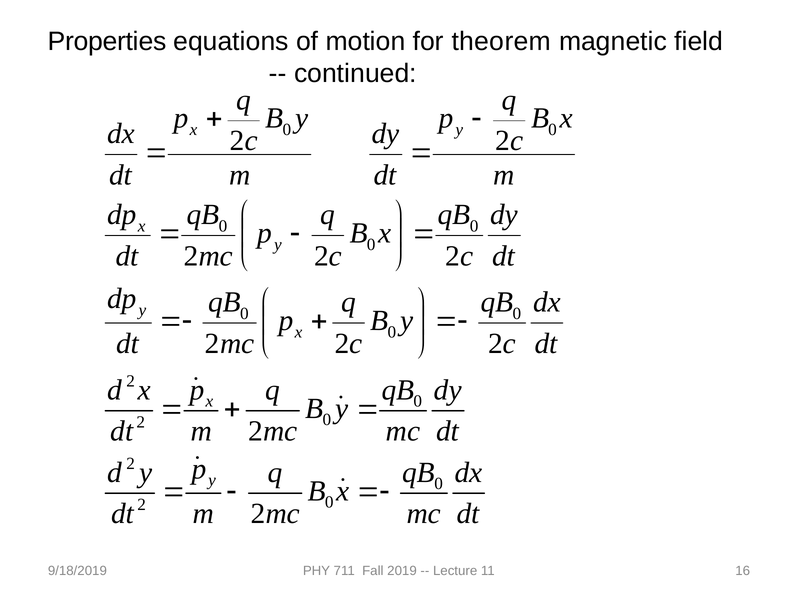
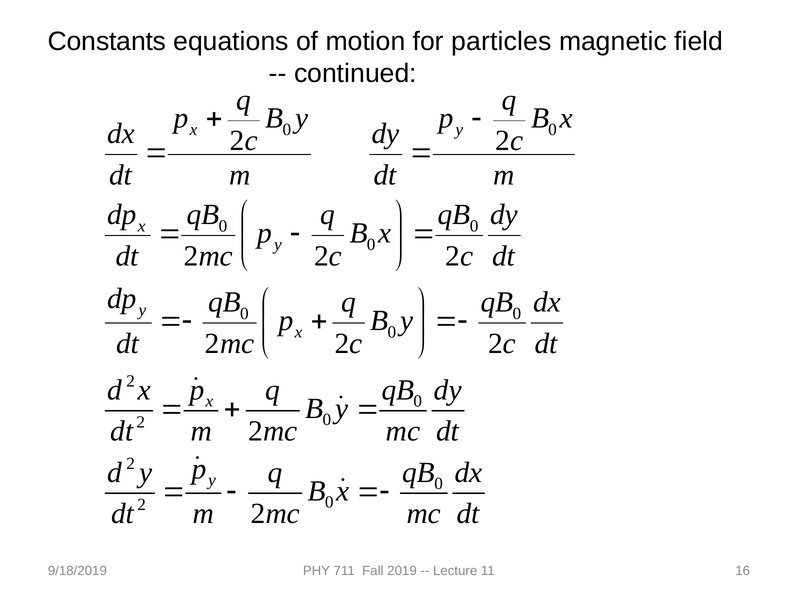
Properties: Properties -> Constants (107, 42)
theorem: theorem -> particles (501, 42)
